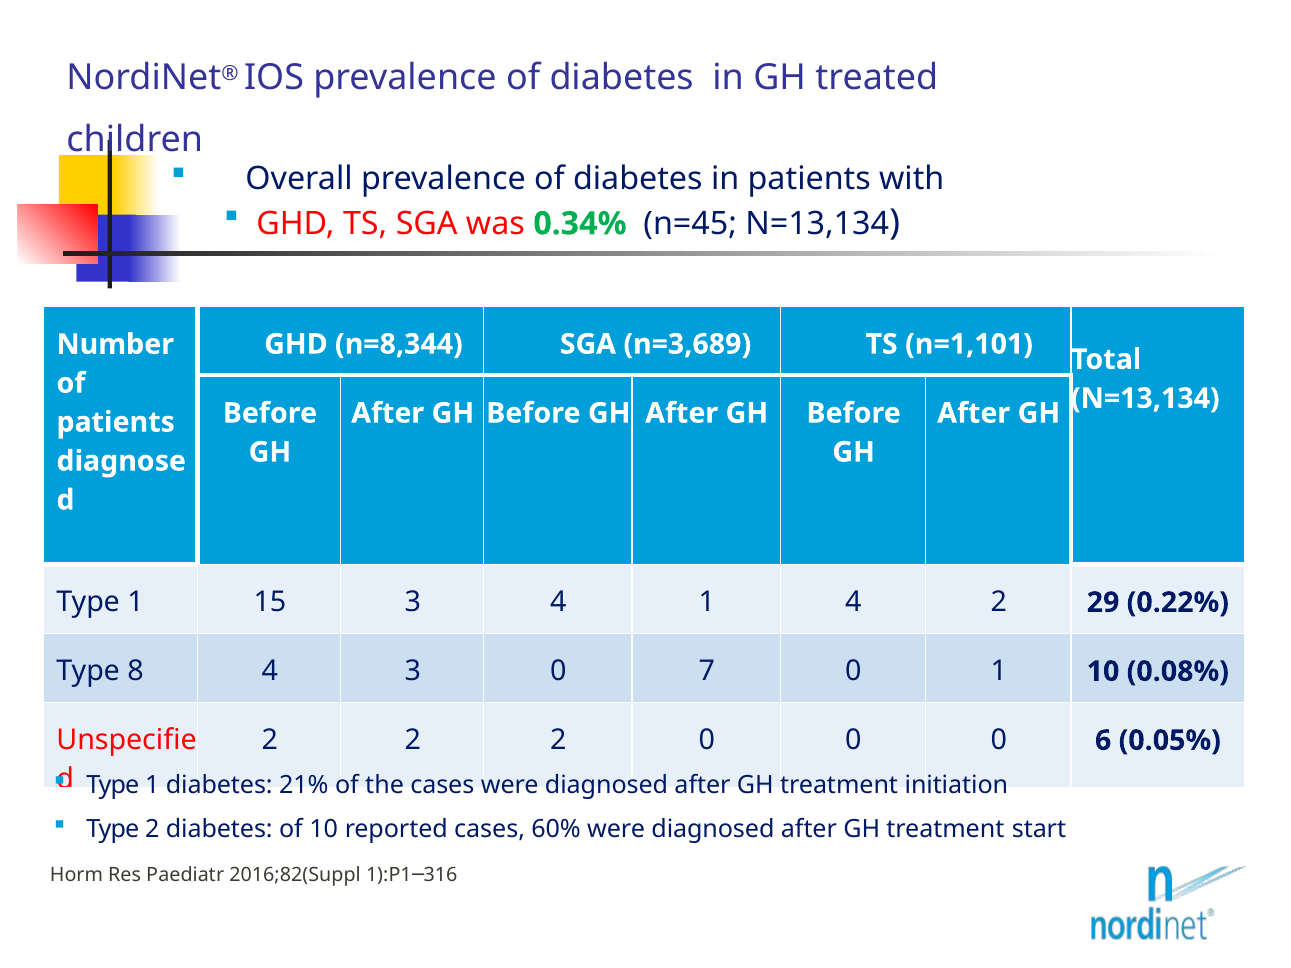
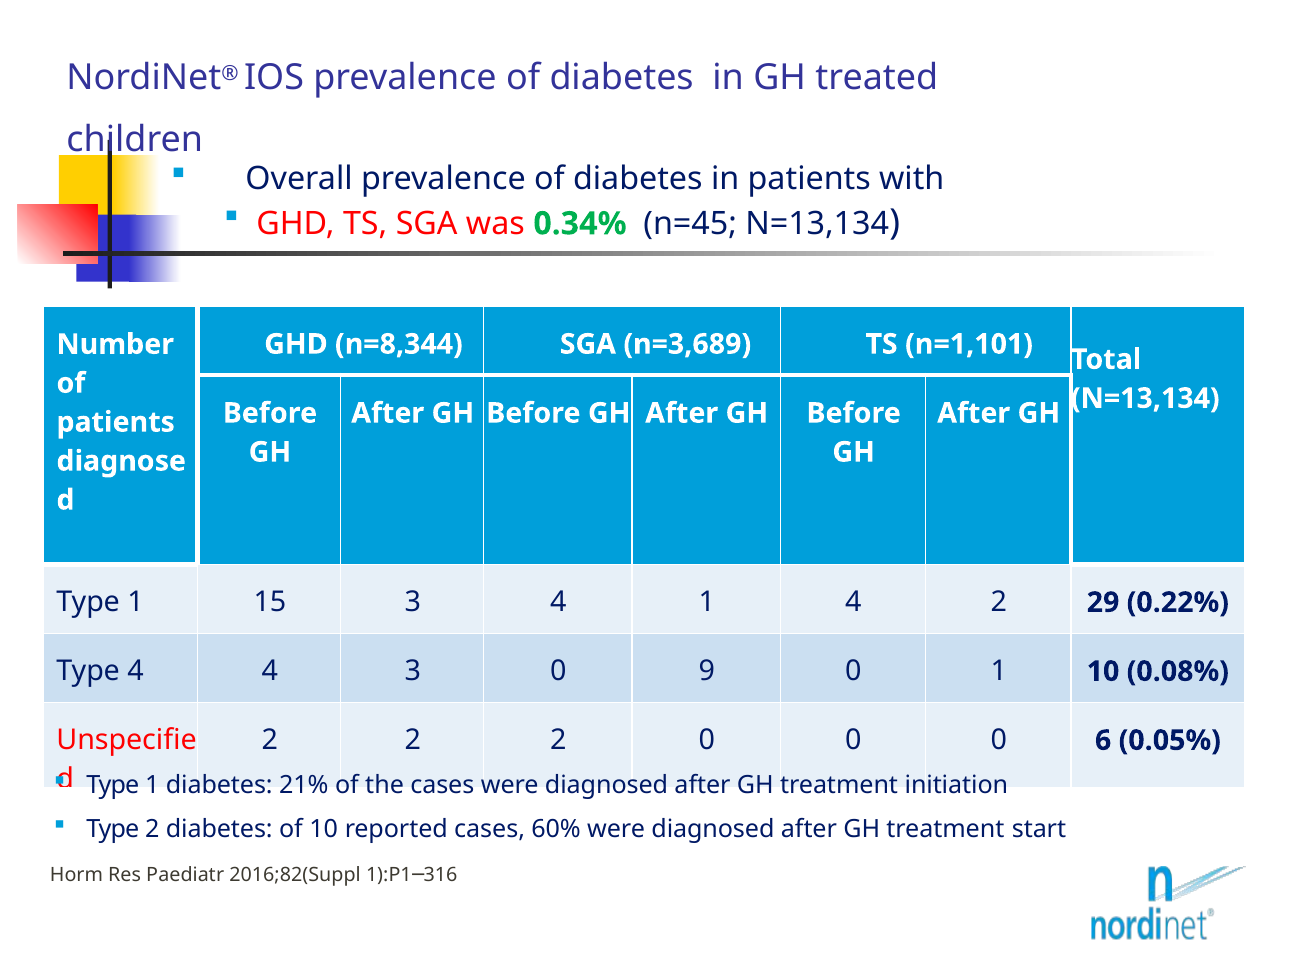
Type 8: 8 -> 4 (136, 672)
7: 7 -> 9 (707, 672)
